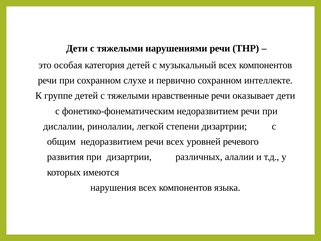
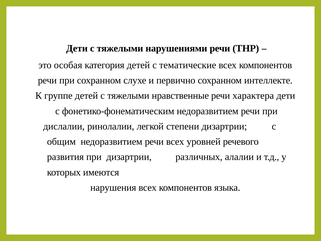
музыкальный: музыкальный -> тематические (188, 65)
оказывает: оказывает -> характера (253, 96)
